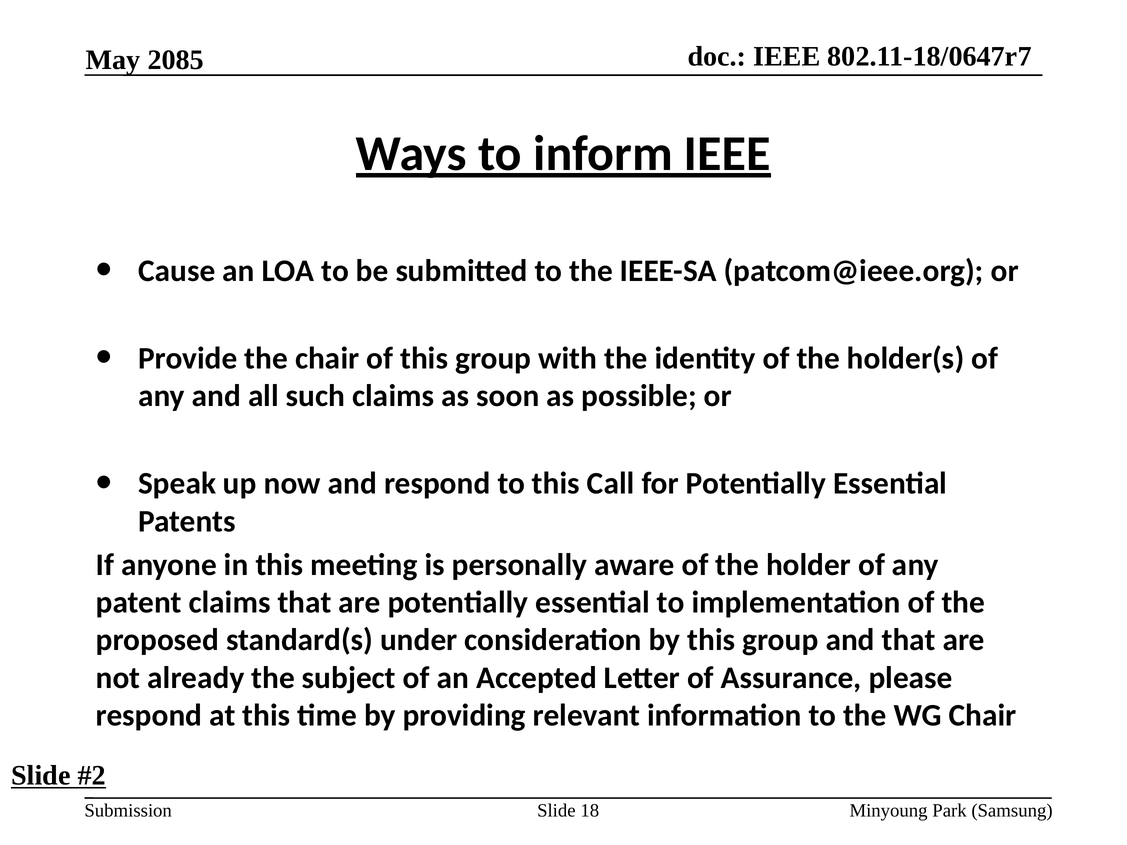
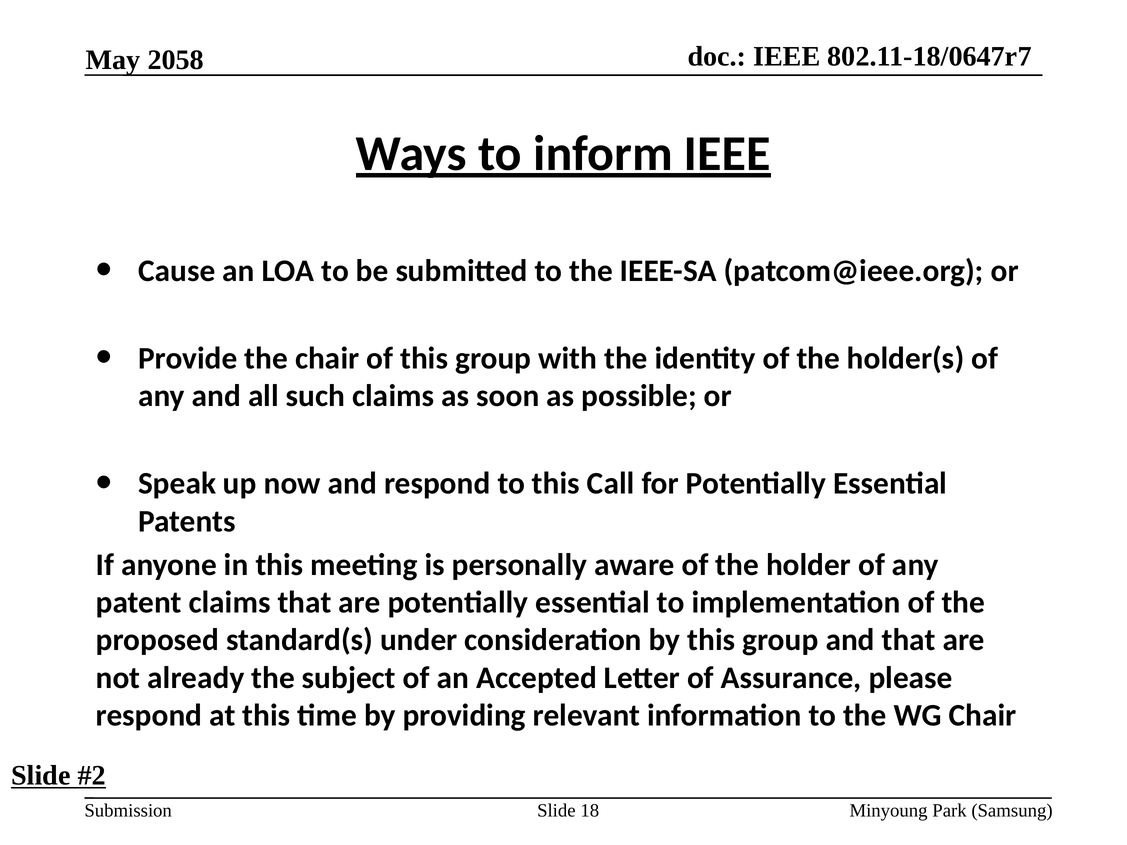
2085: 2085 -> 2058 (176, 60)
